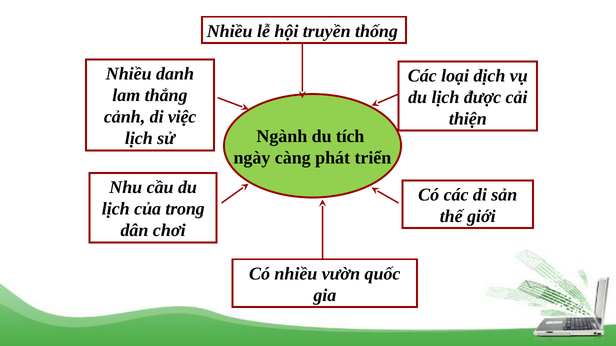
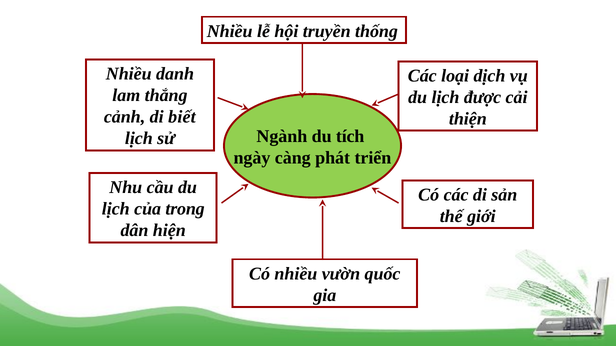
việc: việc -> biết (182, 117)
chơi: chơi -> hiện (169, 231)
